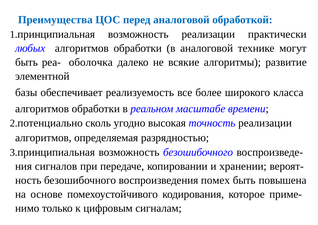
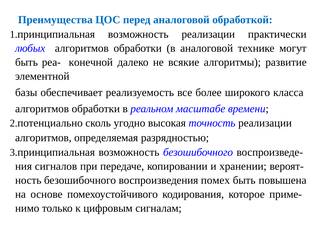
оболочка: оболочка -> конечной (91, 62)
